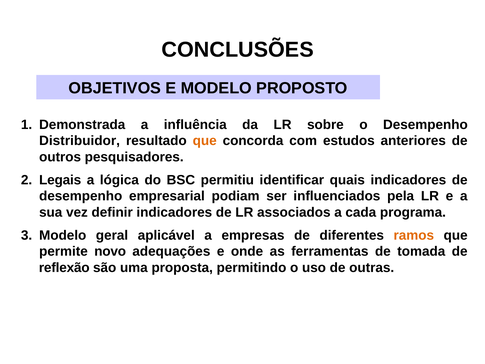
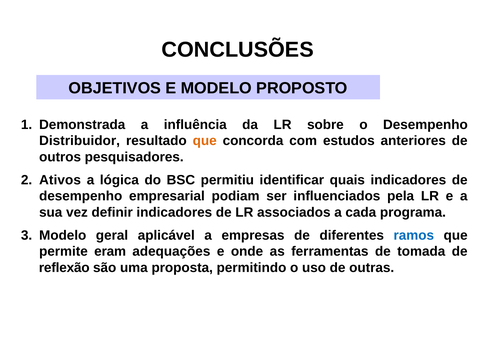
Legais: Legais -> Ativos (60, 180)
ramos colour: orange -> blue (414, 235)
novo: novo -> eram (110, 251)
